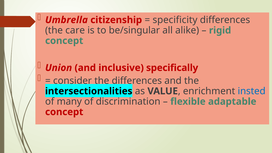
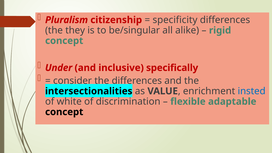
Umbrella: Umbrella -> Pluralism (67, 20)
care: care -> they (75, 30)
Union: Union -> Under (59, 68)
many: many -> white (69, 102)
concept colour: red -> black (64, 112)
